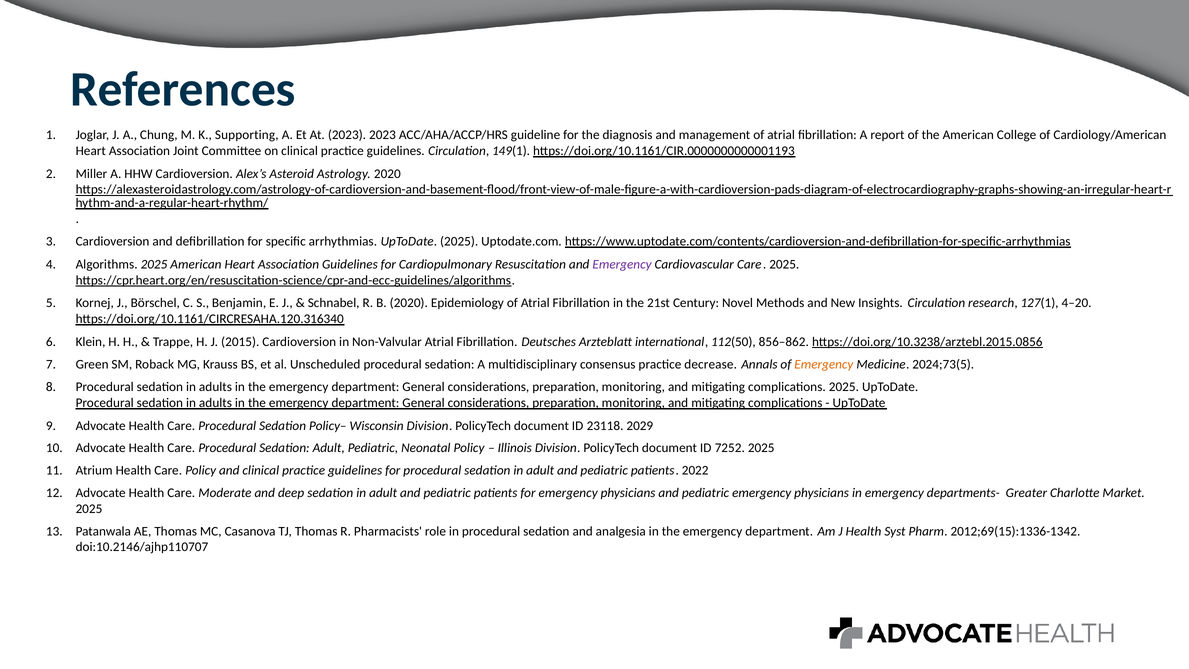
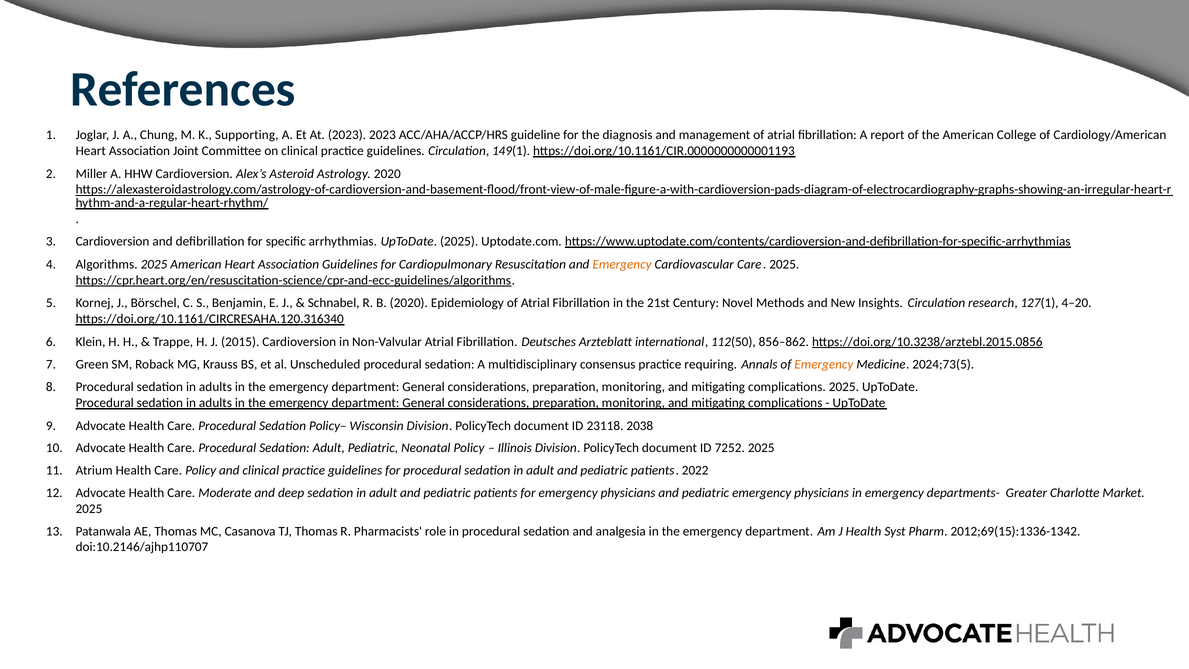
Emergency colour: purple -> orange (622, 264)
decrease: decrease -> requiring (711, 364)
2029: 2029 -> 2038 (640, 426)
